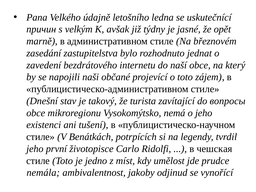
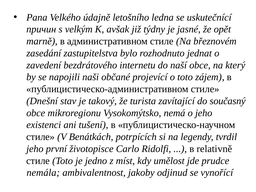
вопросы: вопросы -> současný (228, 101)
чешская: чешская -> relativně (214, 149)
